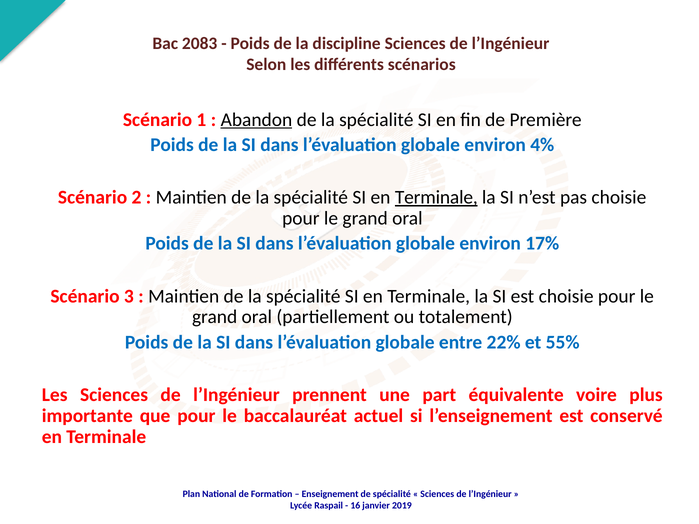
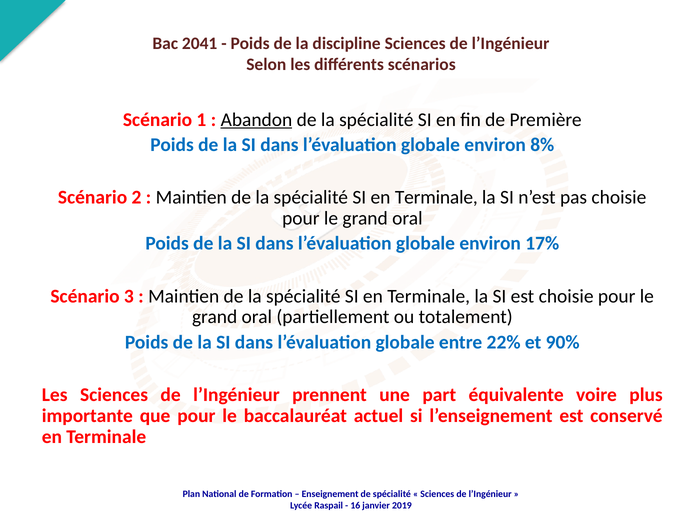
2083: 2083 -> 2041 (200, 43)
4%: 4% -> 8% (542, 145)
Terminale underline: present -> none (436, 197)
55%: 55% -> 90% (563, 342)
